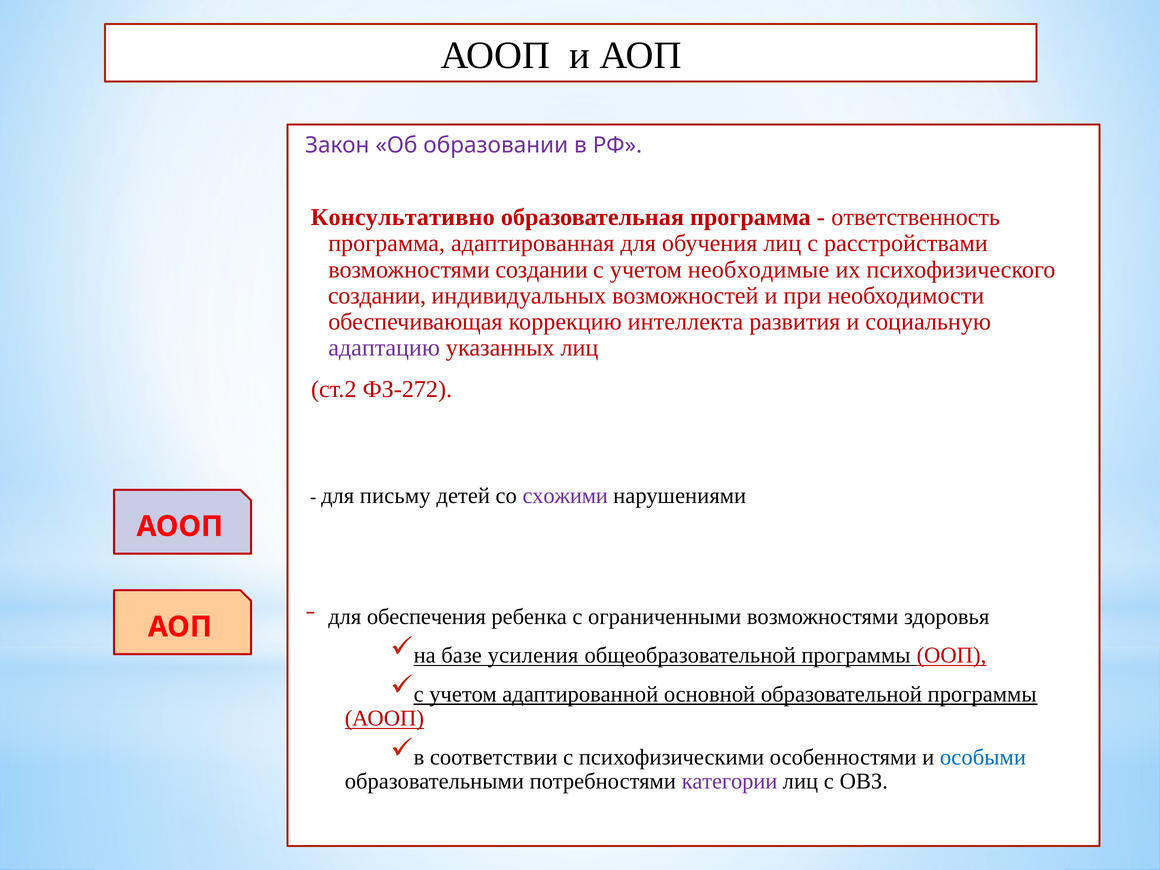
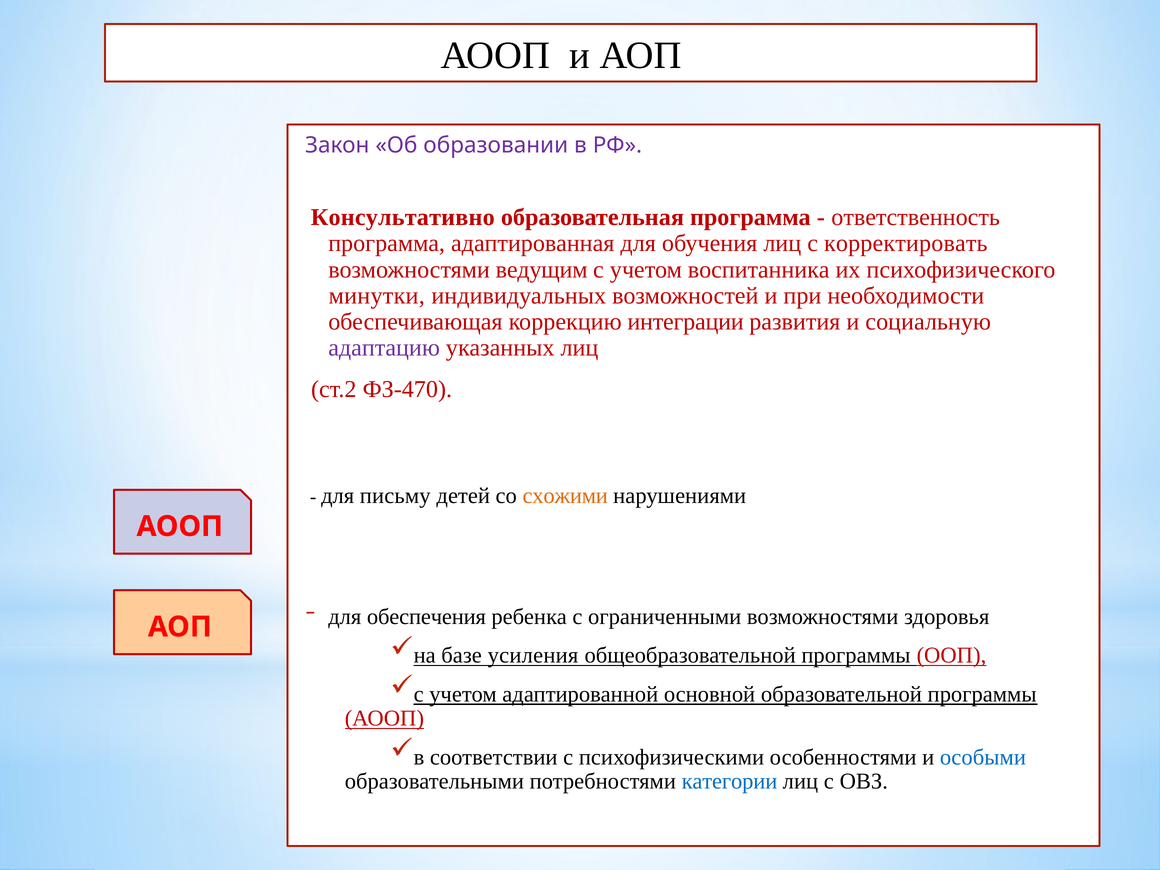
расстройствами: расстройствами -> корректировать (906, 243)
возможностями создании: создании -> ведущим (542, 270)
необходимые: необходимые -> воспитанника (759, 270)
создании: создании -> минутки (377, 296)
интеллекта: интеллекта -> интеграции (686, 322)
ФЗ-272: ФЗ-272 -> ФЗ-470 (407, 389)
схожими colour: purple -> orange (565, 496)
категории colour: purple -> blue (730, 781)
